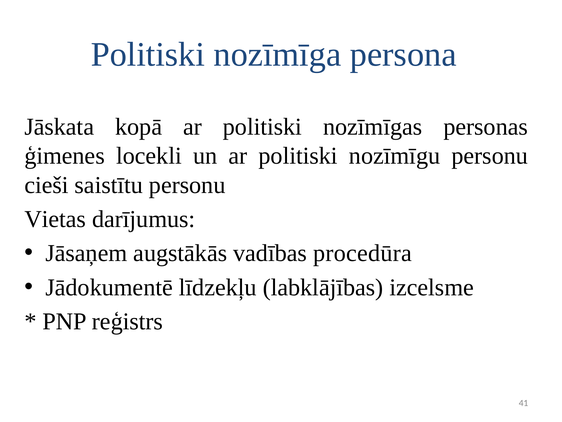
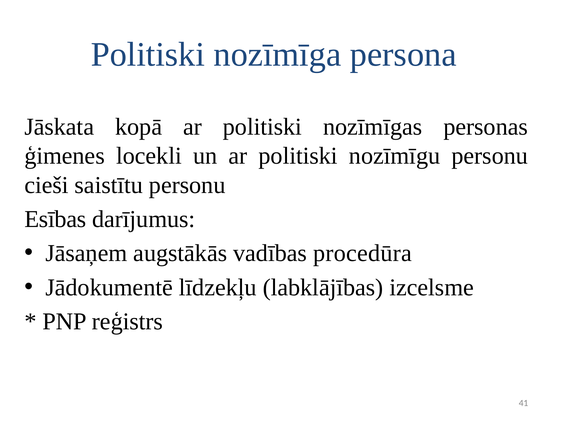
Vietas: Vietas -> Esības (55, 219)
